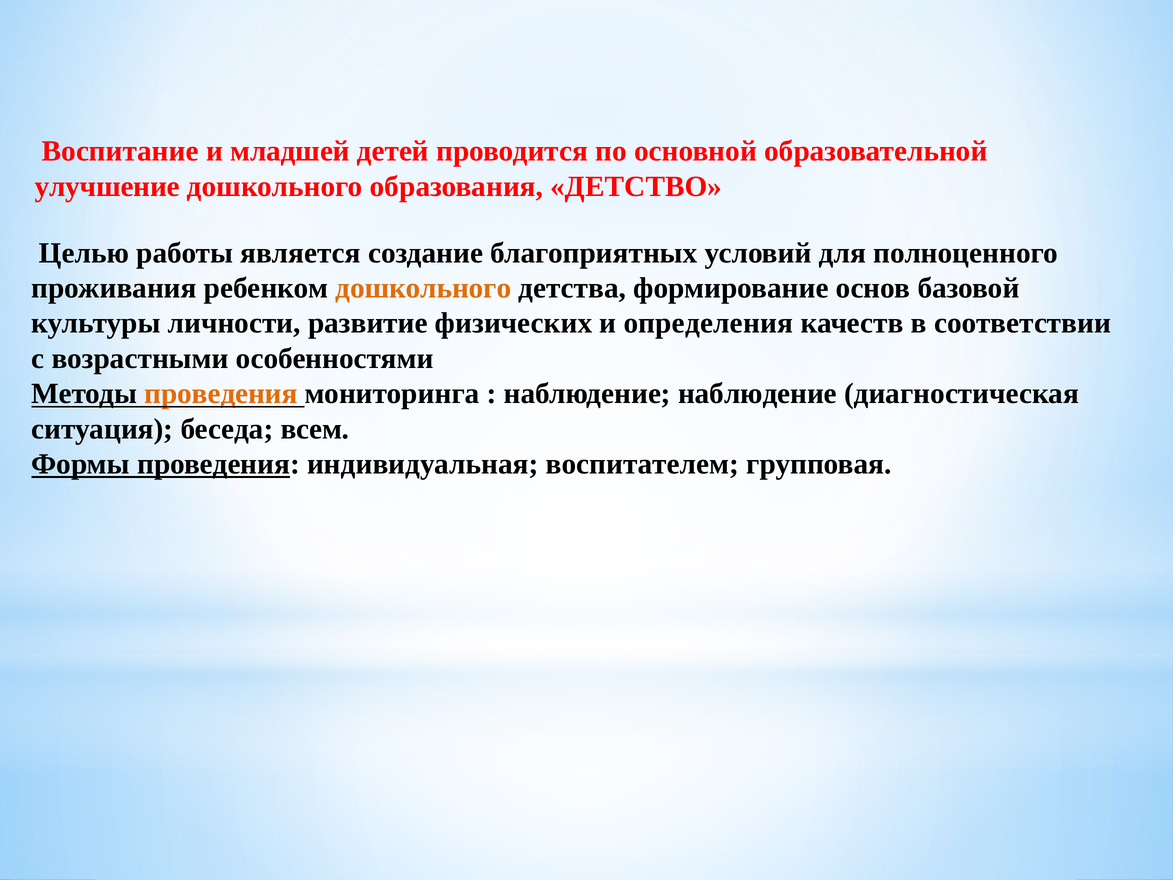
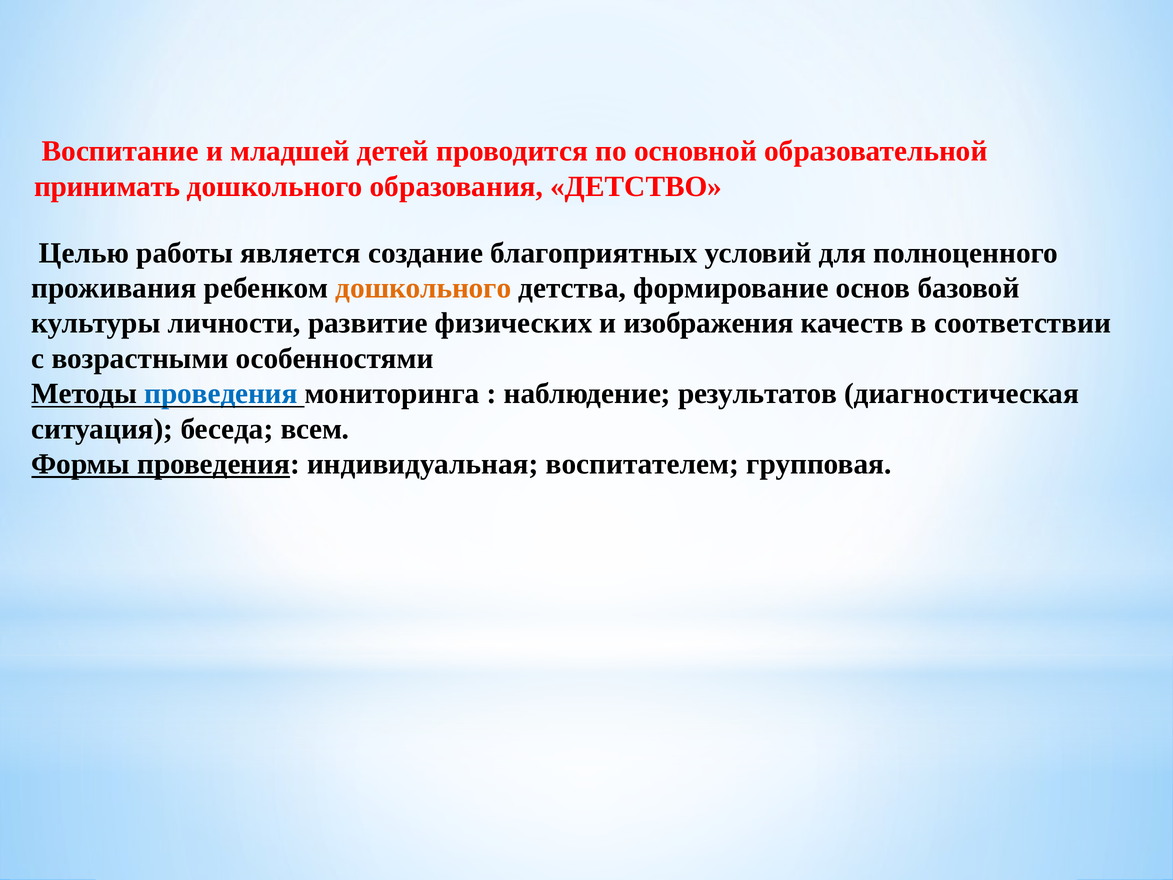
улучшение: улучшение -> принимать (107, 186)
определения: определения -> изображения (709, 323)
проведения colour: orange -> blue (221, 394)
наблюдение наблюдение: наблюдение -> результатов (758, 394)
